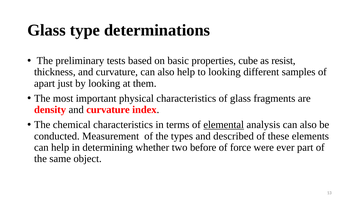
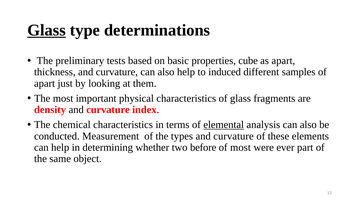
Glass underline: none -> present (47, 30)
as resist: resist -> apart (283, 61)
to looking: looking -> induced (225, 72)
types and described: described -> curvature (234, 136)
of force: force -> most (240, 147)
